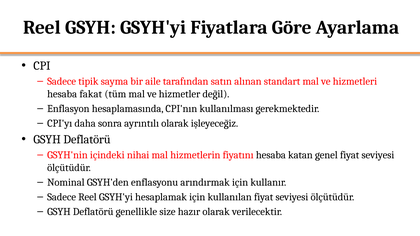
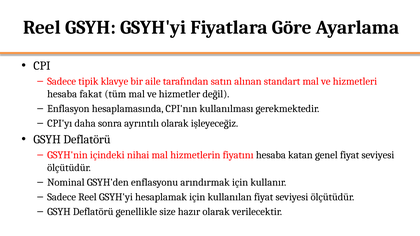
sayma: sayma -> klavye (115, 81)
